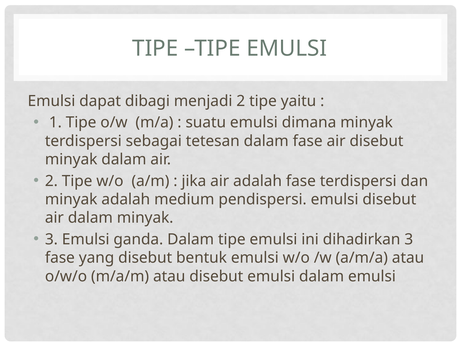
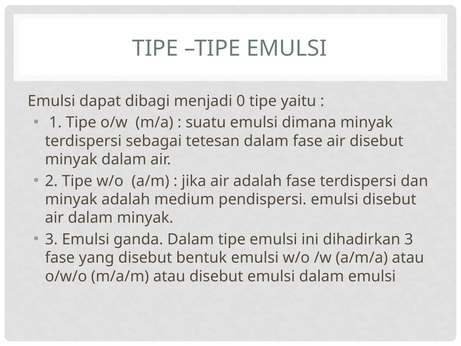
menjadi 2: 2 -> 0 (241, 101)
